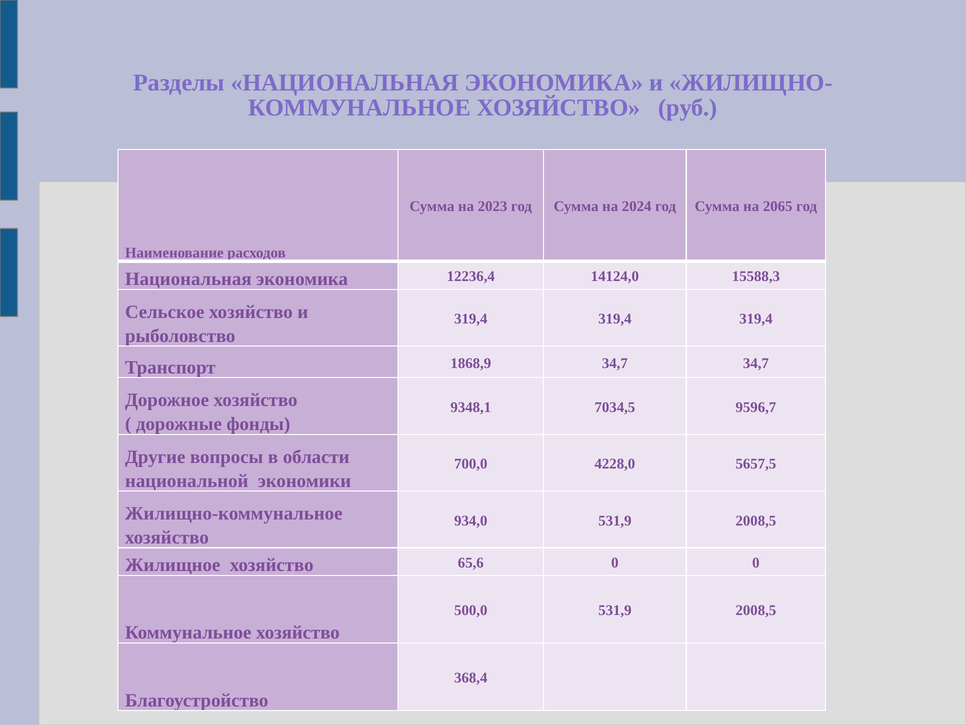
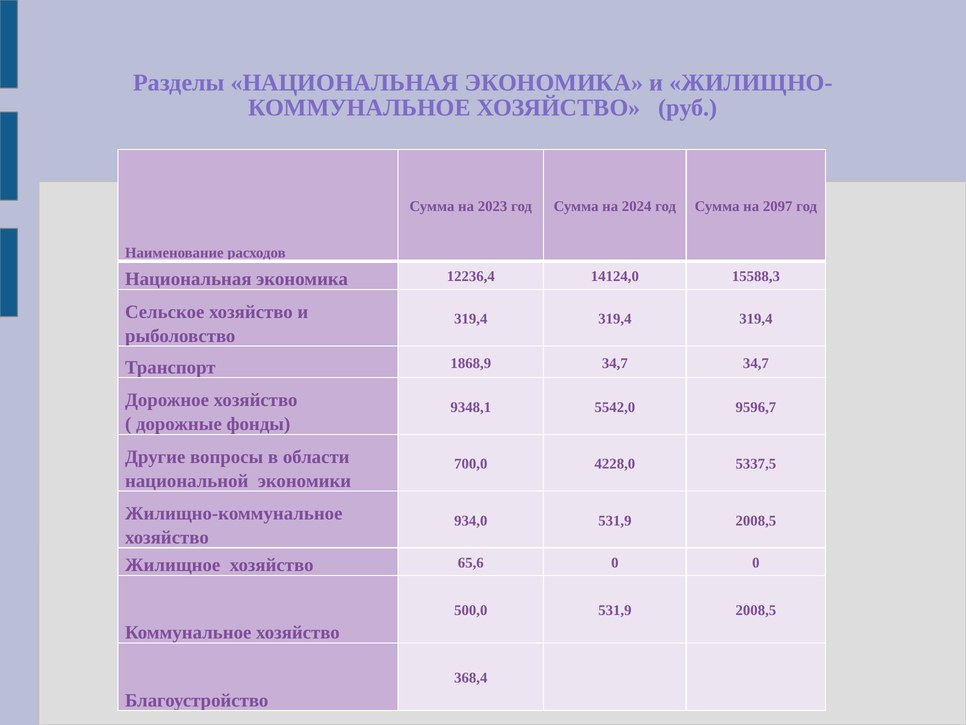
2065: 2065 -> 2097 (778, 206)
7034,5: 7034,5 -> 5542,0 (615, 407)
5657,5: 5657,5 -> 5337,5 (756, 464)
